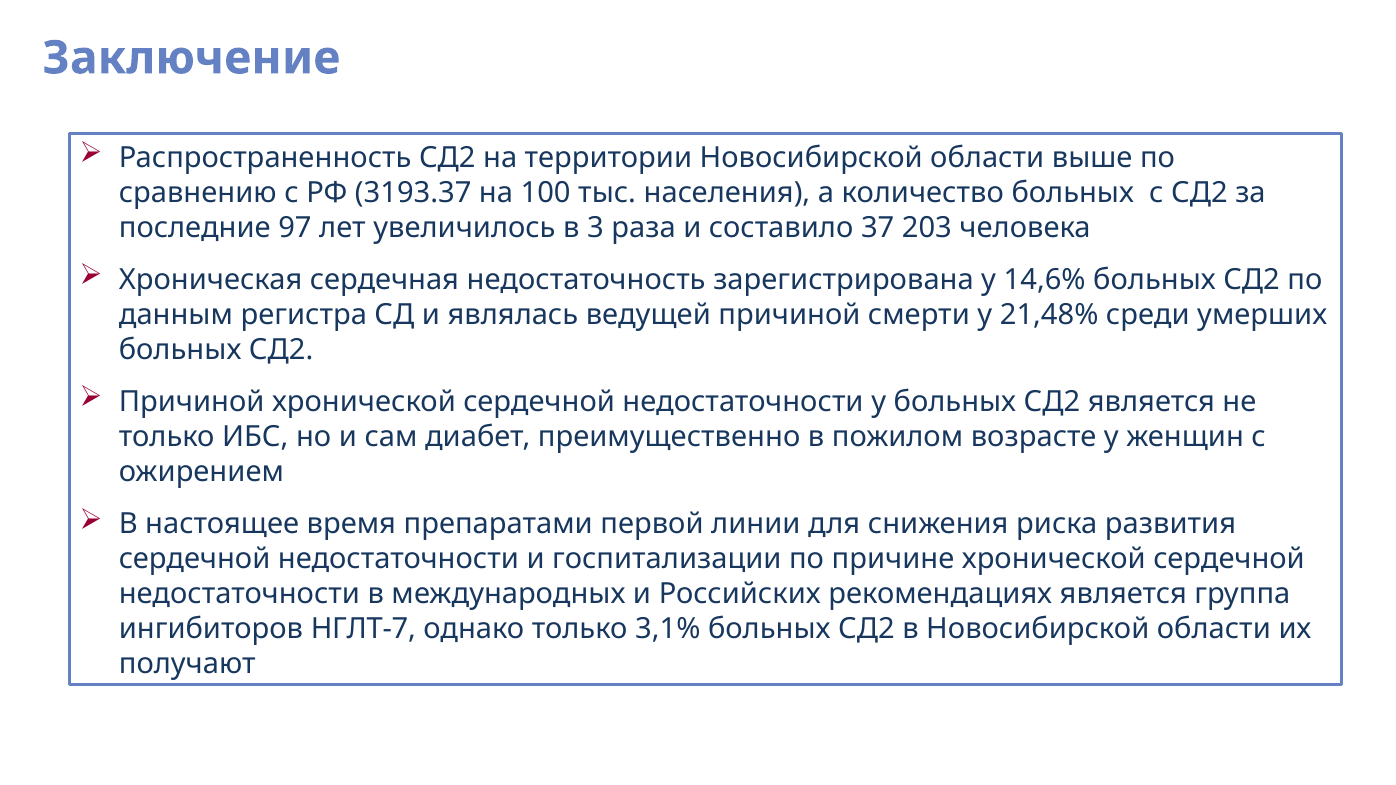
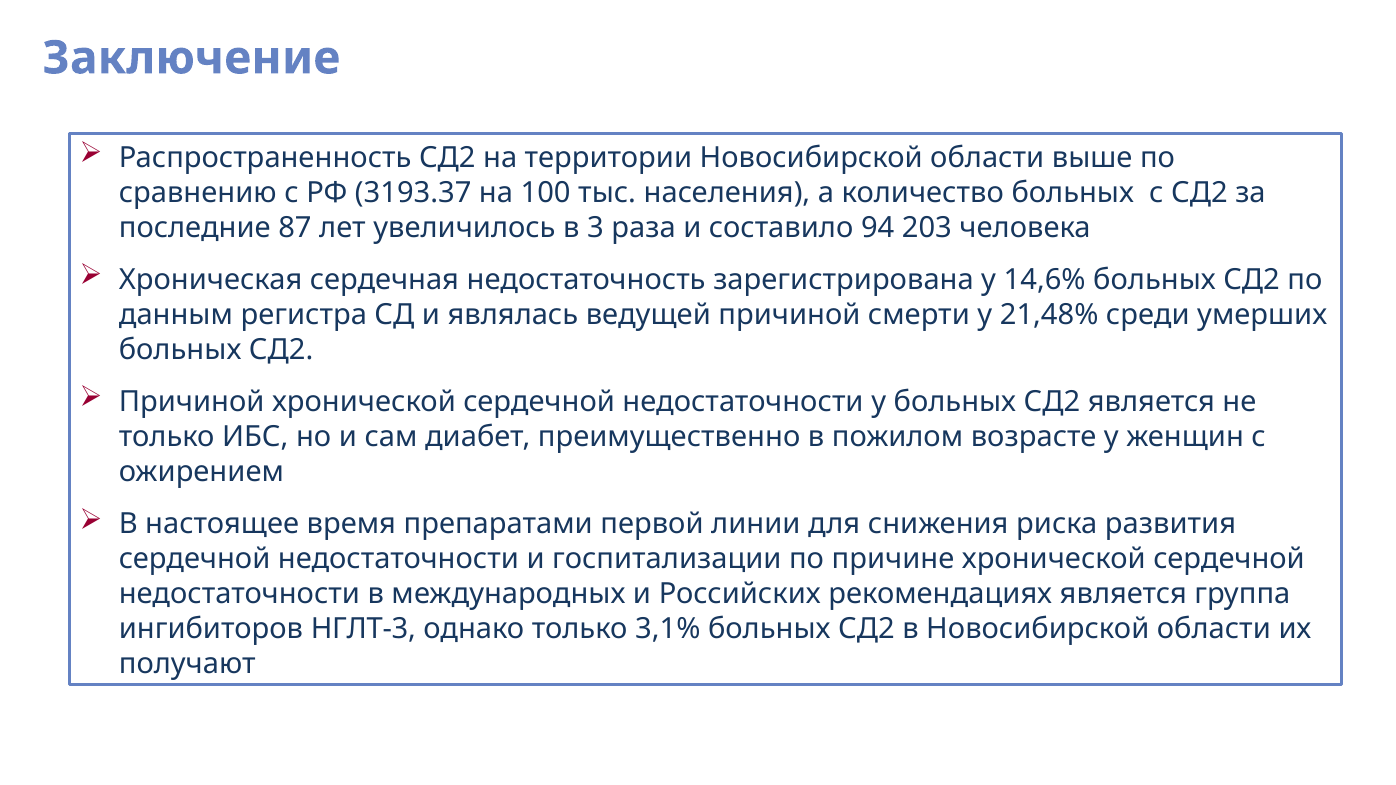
97: 97 -> 87 (295, 228)
37: 37 -> 94 (878, 228)
НГЛТ-7: НГЛТ-7 -> НГЛТ-3 (363, 629)
